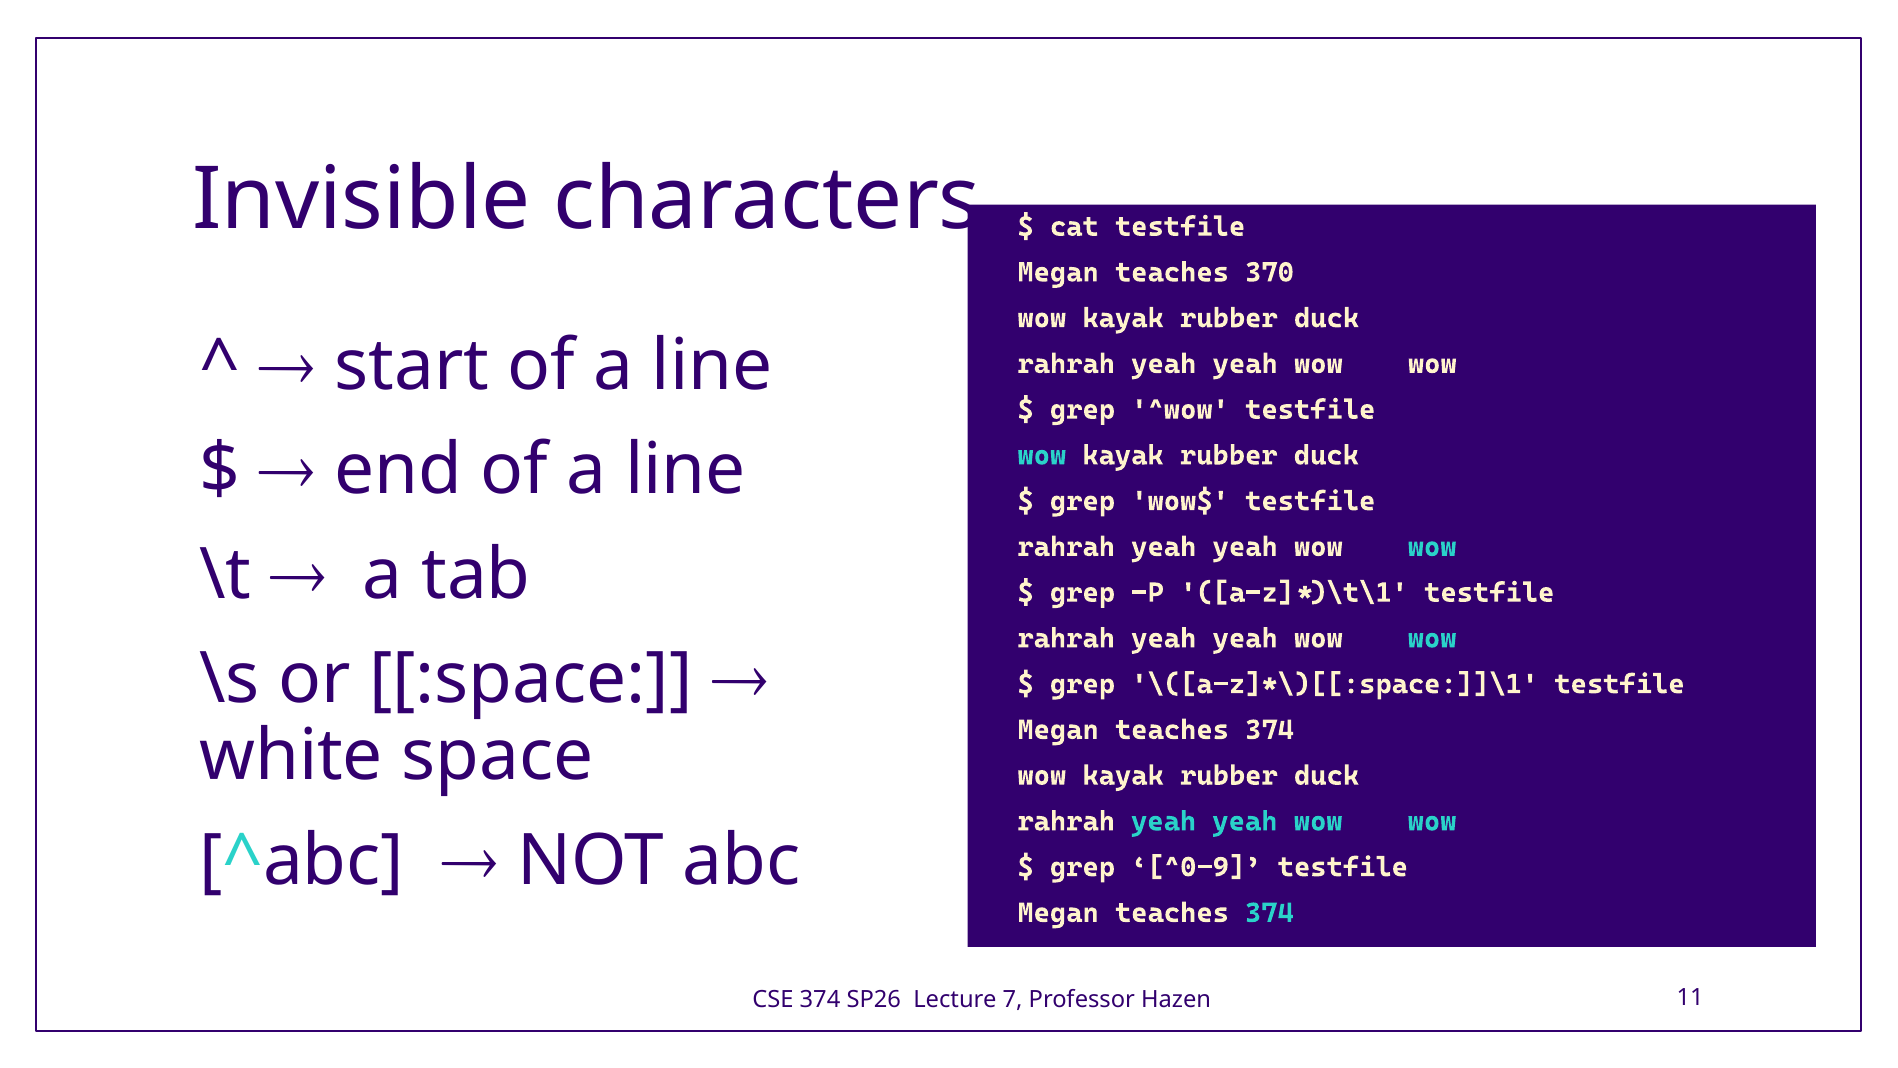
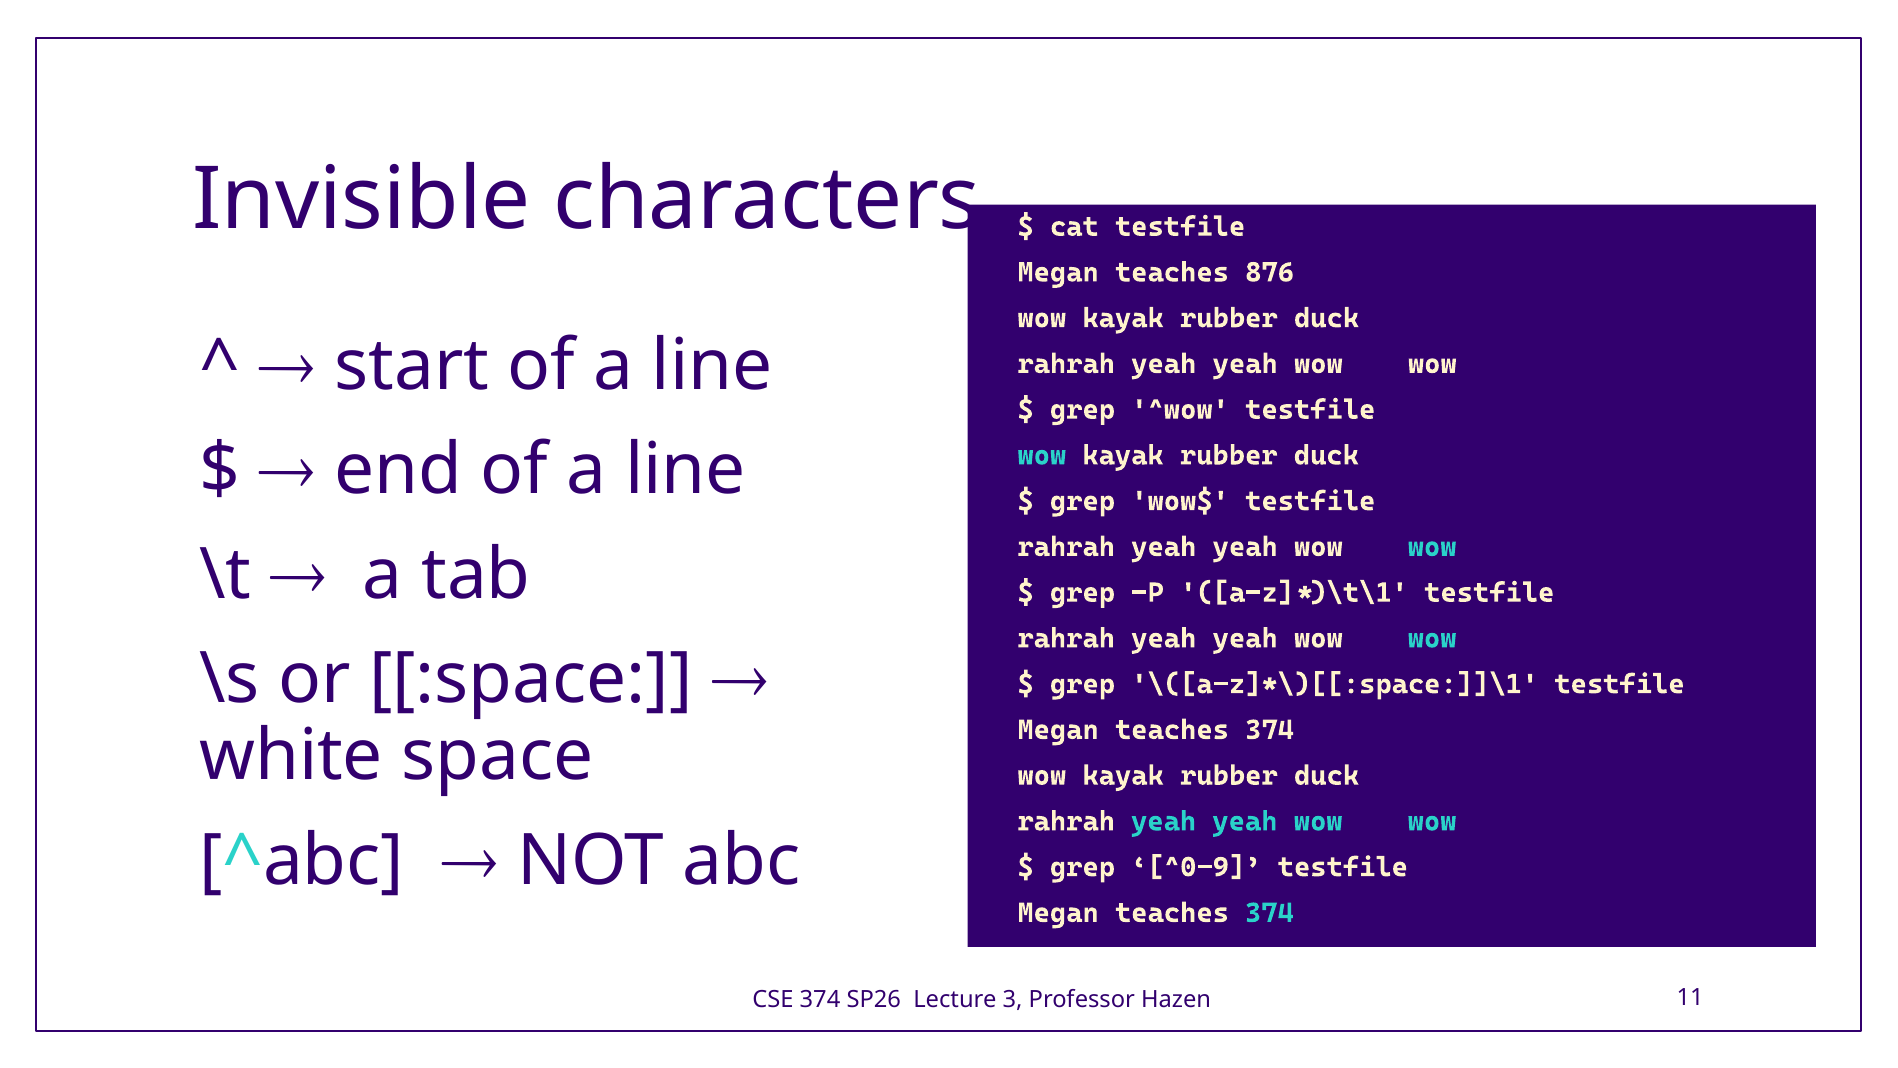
370: 370 -> 876 (1270, 272)
7: 7 -> 3 (1012, 999)
